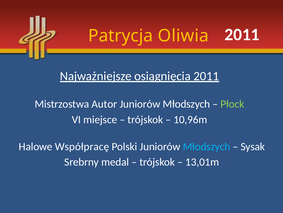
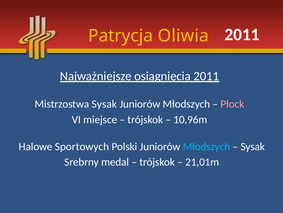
Mistrzostwa Autor: Autor -> Sysak (104, 104)
Płock colour: light green -> pink (232, 104)
Współpracę: Współpracę -> Sportowych (82, 146)
13,01m: 13,01m -> 21,01m (202, 162)
